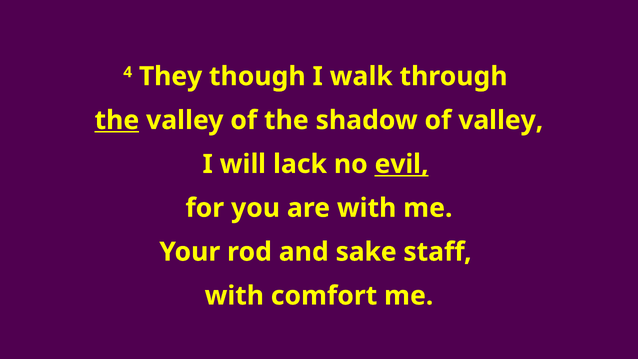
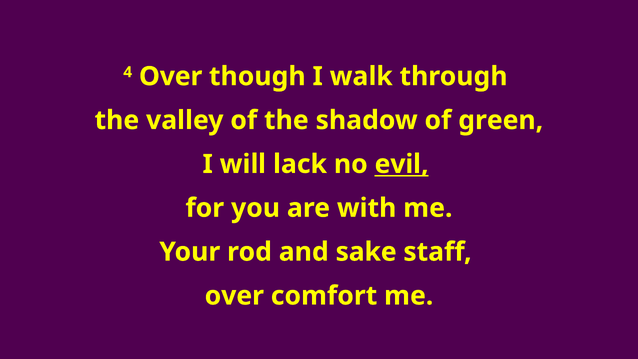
4 They: They -> Over (171, 76)
the underline: present -> none (117, 120)
of valley: valley -> green (501, 120)
with: with -> over (234, 296)
